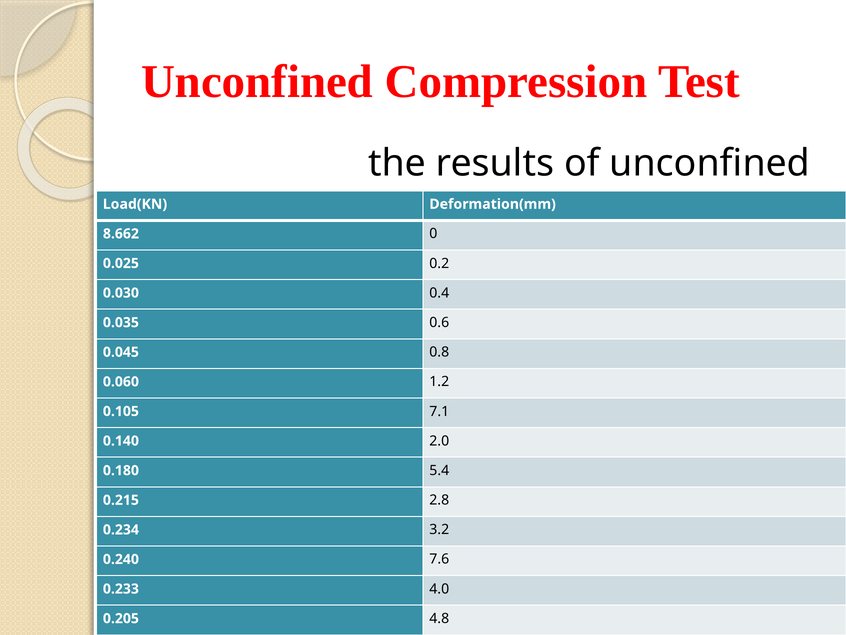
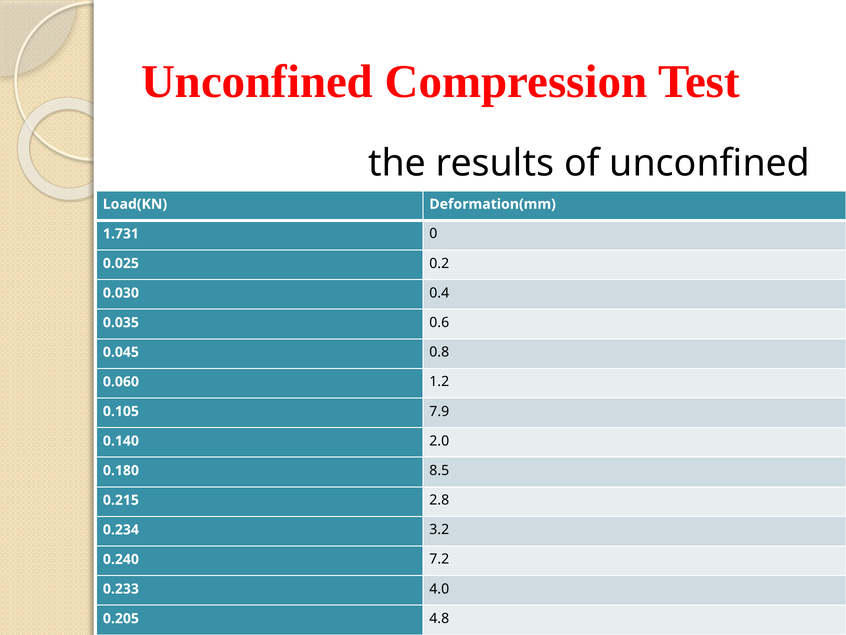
8.662: 8.662 -> 1.731 (121, 234)
7.1: 7.1 -> 7.9 (439, 411)
5.4: 5.4 -> 8.5 (439, 470)
7.6: 7.6 -> 7.2 (439, 559)
